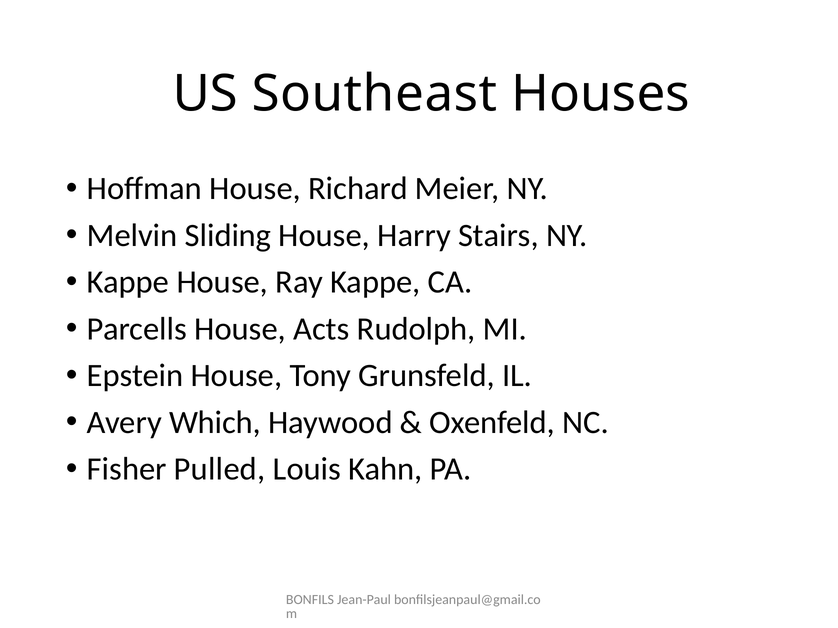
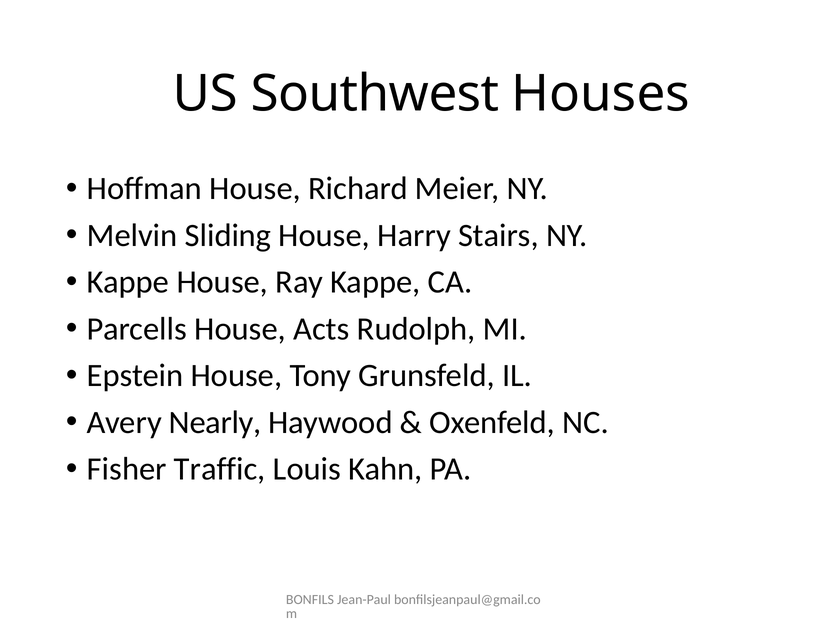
Southeast: Southeast -> Southwest (375, 94)
Which: Which -> Nearly (215, 423)
Pulled: Pulled -> Traffic (220, 470)
